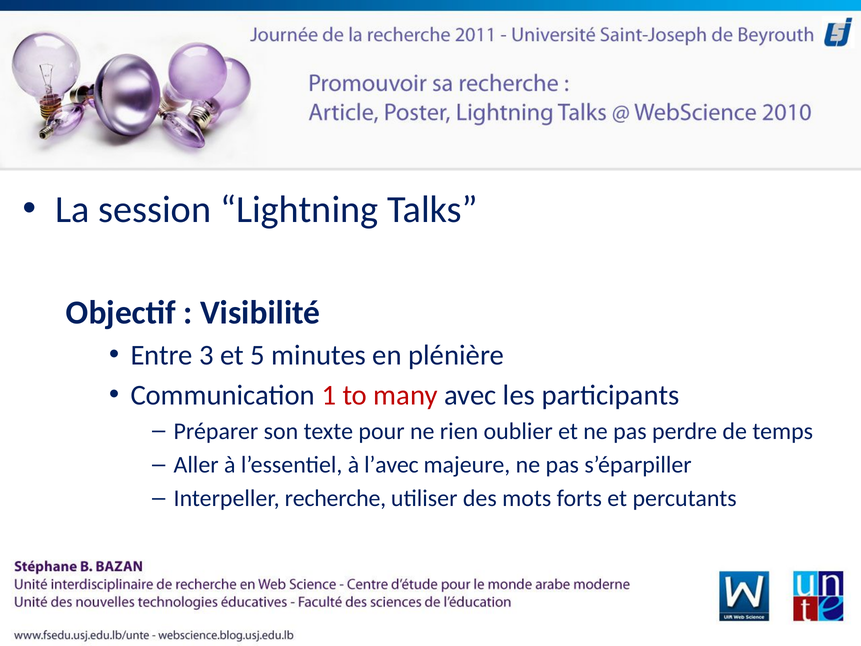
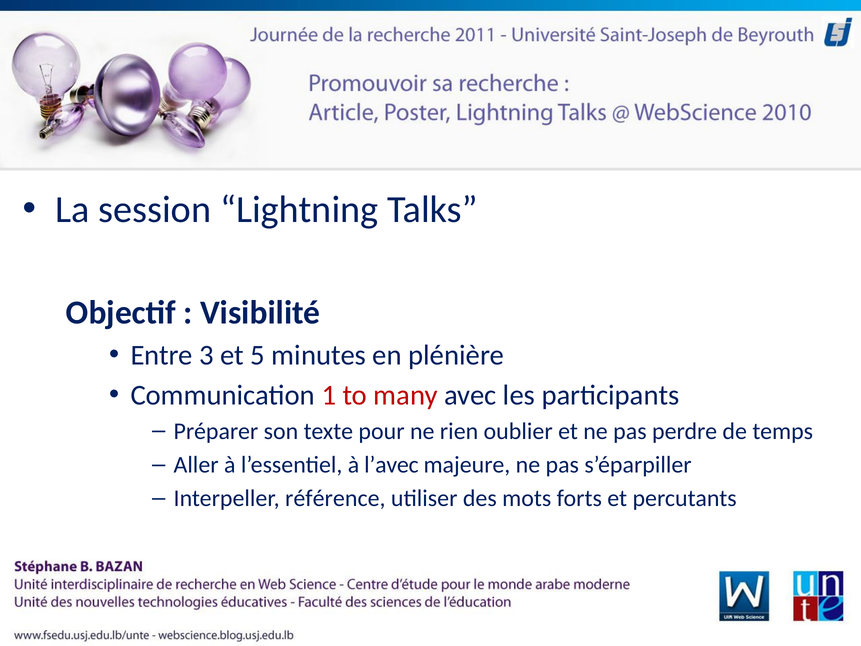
recherche: recherche -> référence (335, 498)
